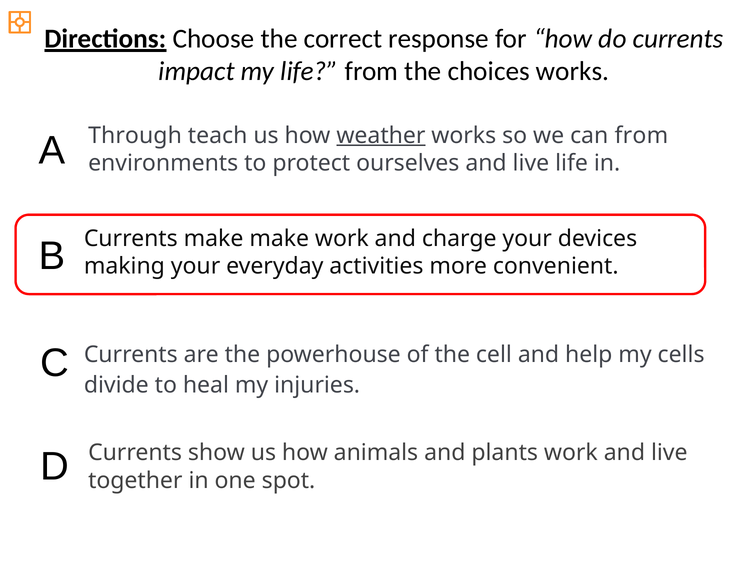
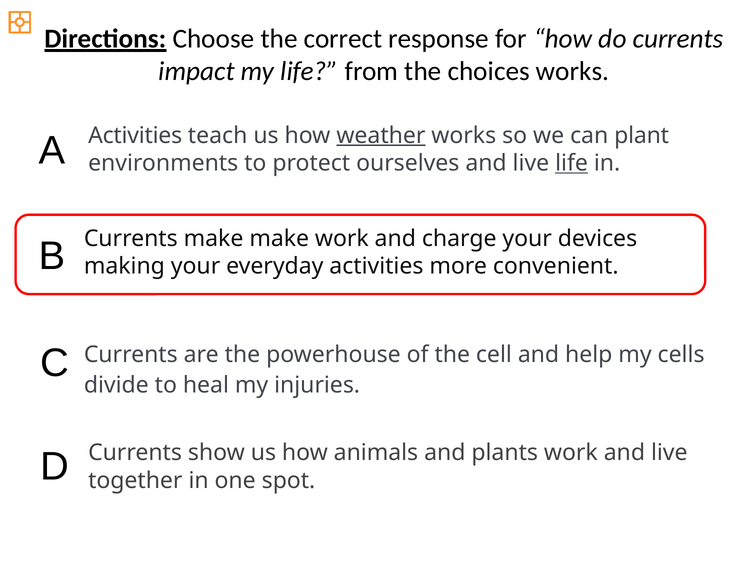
Through: Through -> Activities (135, 136)
can from: from -> plant (642, 136)
life underline: none -> present (572, 163)
